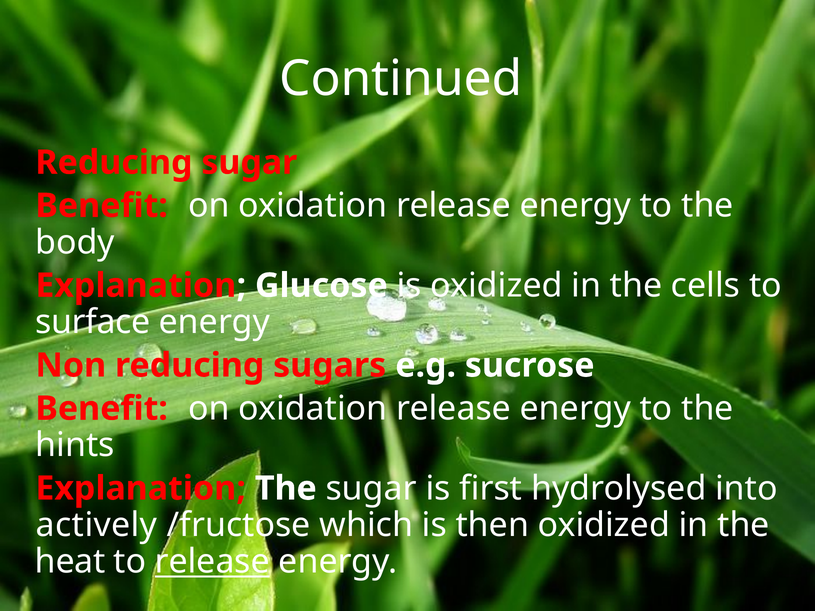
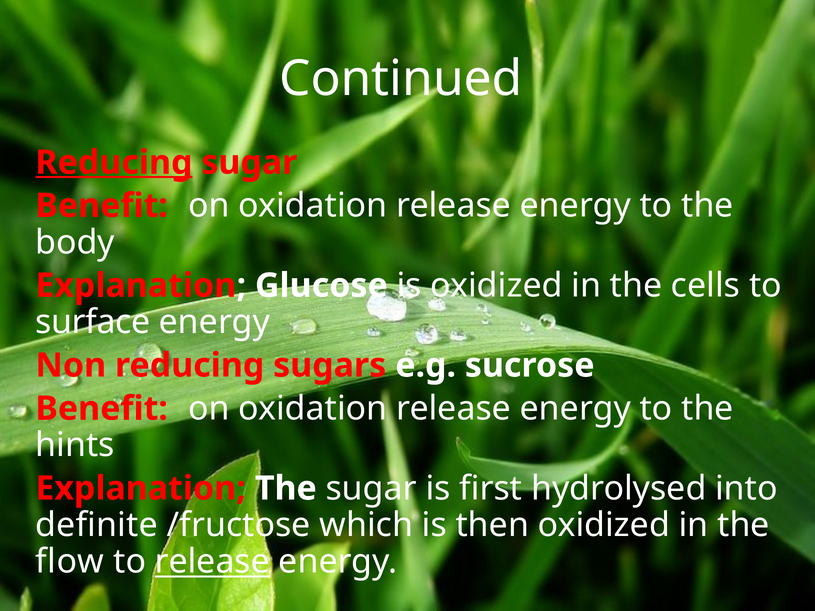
Reducing underline: none -> present (114, 163)
actively: actively -> definite (97, 525)
heat: heat -> flow (70, 562)
